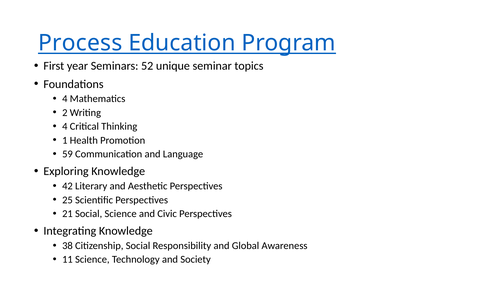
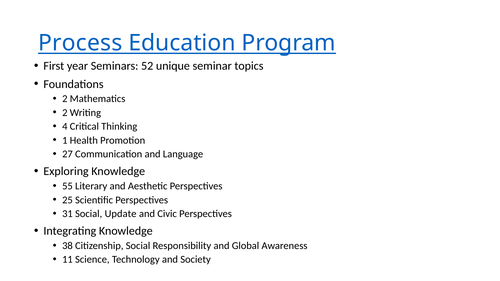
4: 4 -> 2 (65, 99)
59: 59 -> 27 (67, 154)
42: 42 -> 55 (67, 186)
21: 21 -> 31 (67, 214)
Social Science: Science -> Update (121, 214)
